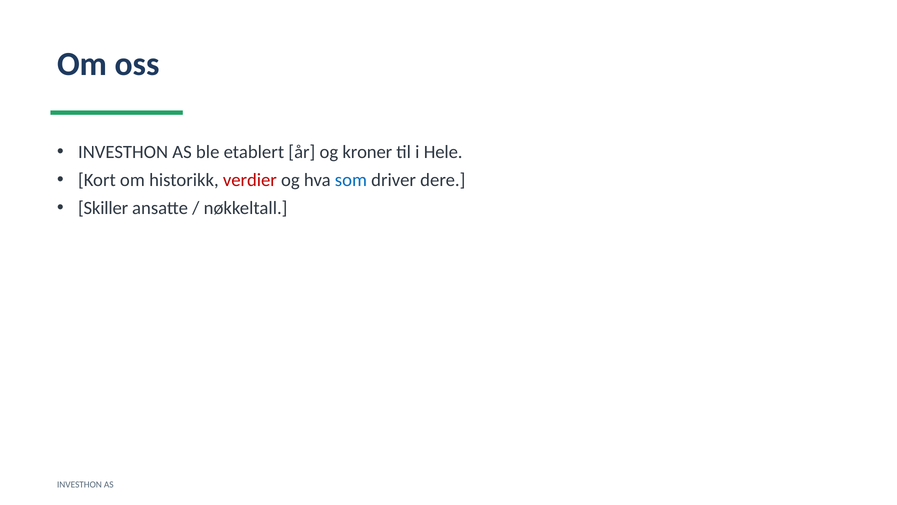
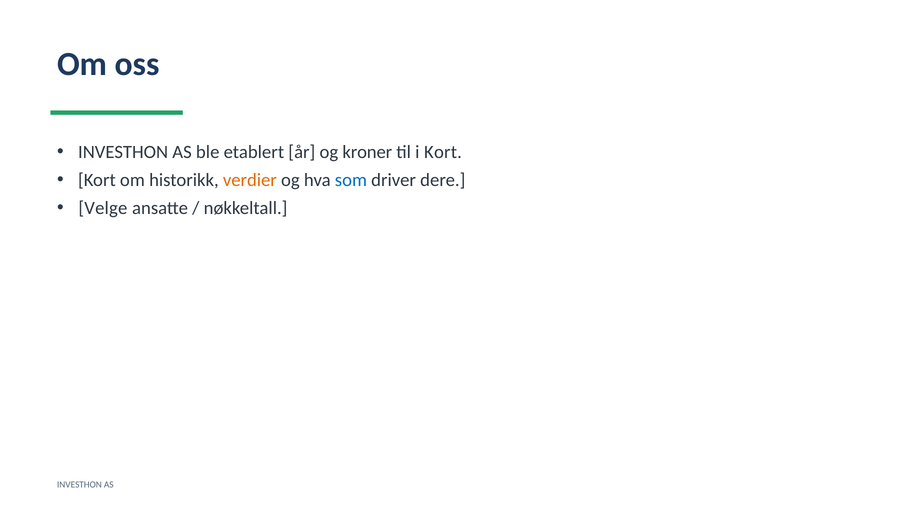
i Hele: Hele -> Kort (443, 152)
verdier colour: red -> orange (250, 180)
Skiller: Skiller -> Velge (103, 208)
